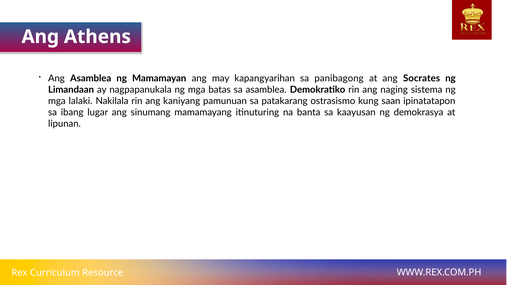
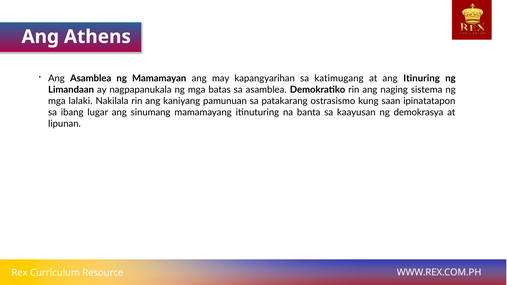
panibagong: panibagong -> katimugang (339, 78)
Socrates: Socrates -> Itinuring (422, 78)
